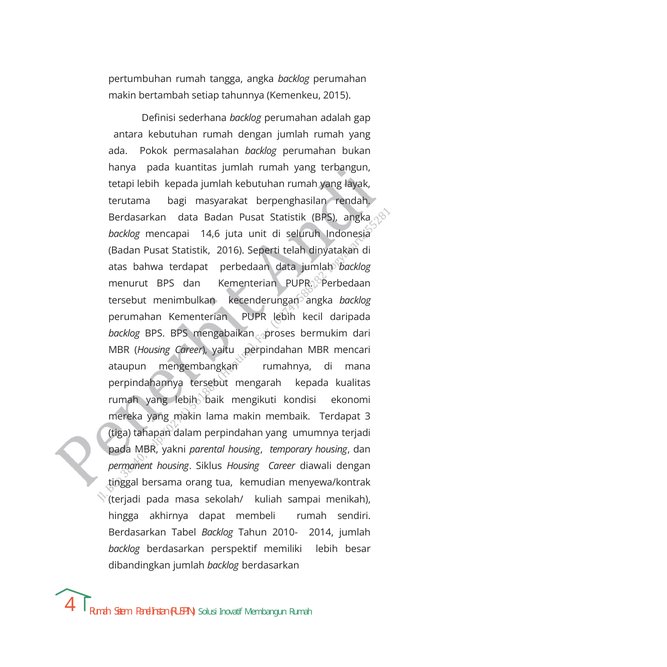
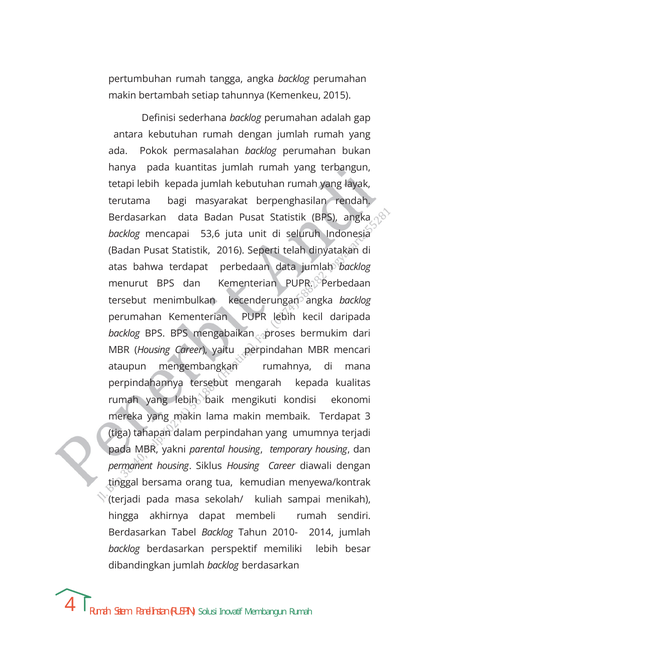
14,6: 14,6 -> 53,6 (210, 234)
